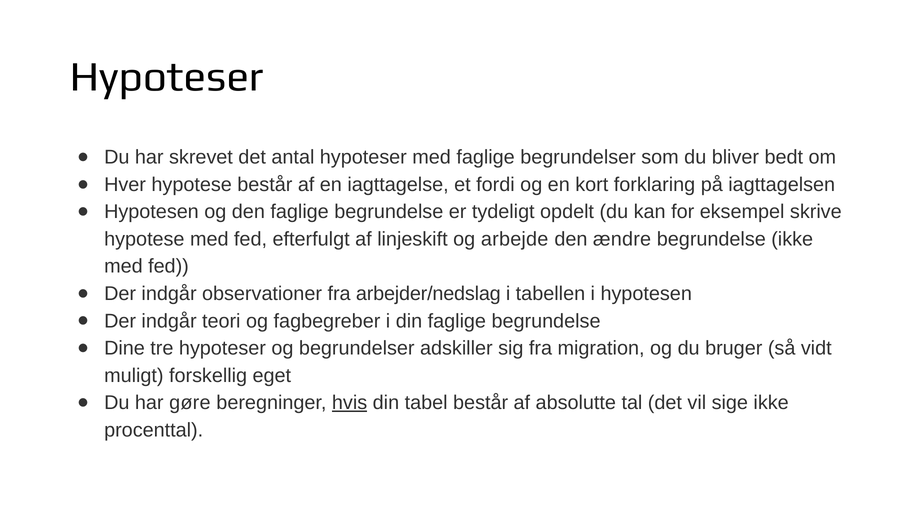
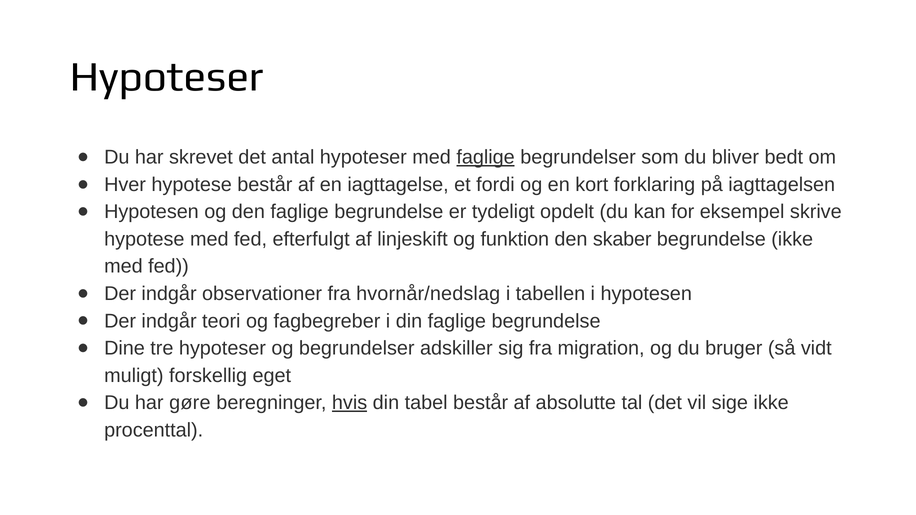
faglige underline: none -> present (486, 157)
arbejde: arbejde -> funktion (515, 239)
ændre: ændre -> skaber (622, 239)
arbejder/nedslag: arbejder/nedslag -> hvornår/nedslag (428, 294)
